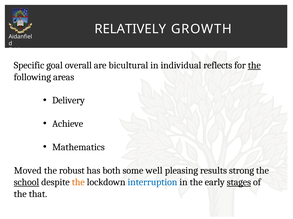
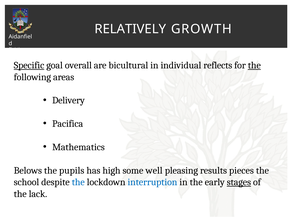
Specific underline: none -> present (29, 66)
Achieve: Achieve -> Pacifica (68, 124)
Moved: Moved -> Belows (28, 171)
robust: robust -> pupils (72, 171)
both: both -> high (111, 171)
strong: strong -> pieces (241, 171)
school underline: present -> none (26, 183)
the colour: orange -> blue (78, 183)
that: that -> lack (38, 194)
